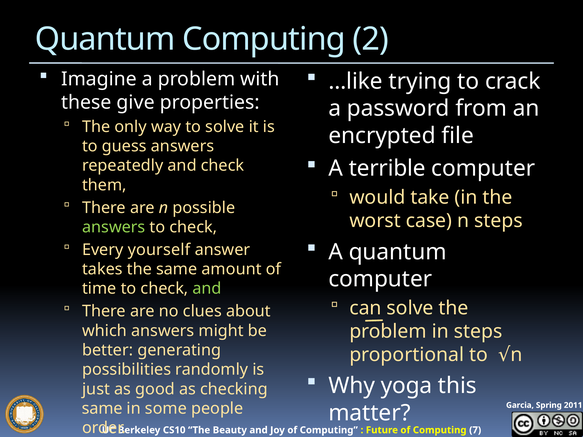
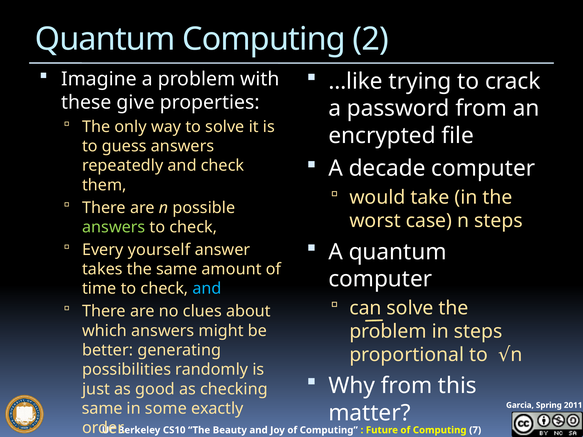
terrible: terrible -> decade (387, 169)
and colour: light green -> light blue (207, 289)
Why yoga: yoga -> from (407, 386)
people: people -> exactly (217, 409)
